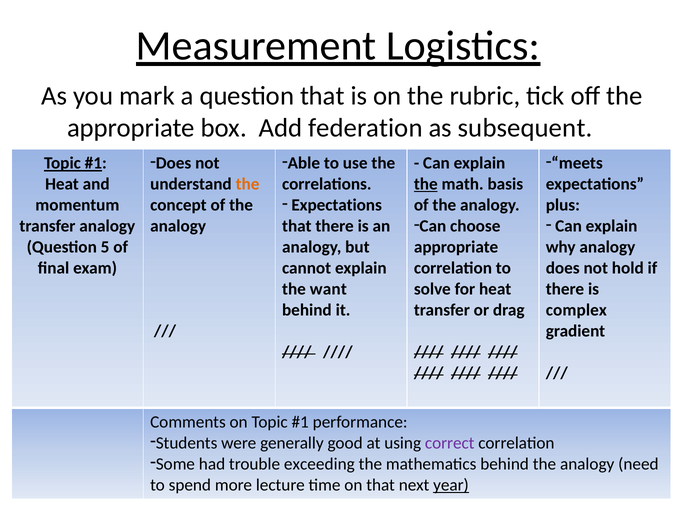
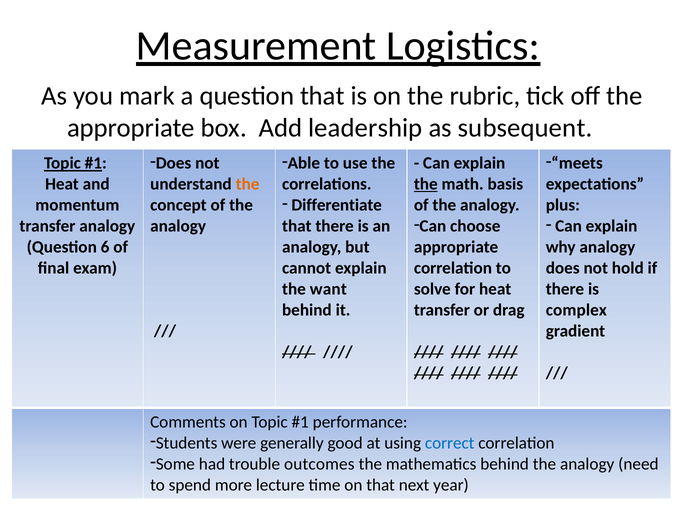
federation: federation -> leadership (365, 128)
Expectations: Expectations -> Differentiate (337, 205)
5: 5 -> 6 (105, 247)
correct colour: purple -> blue (450, 443)
exceeding: exceeding -> outcomes (319, 464)
year underline: present -> none (451, 485)
